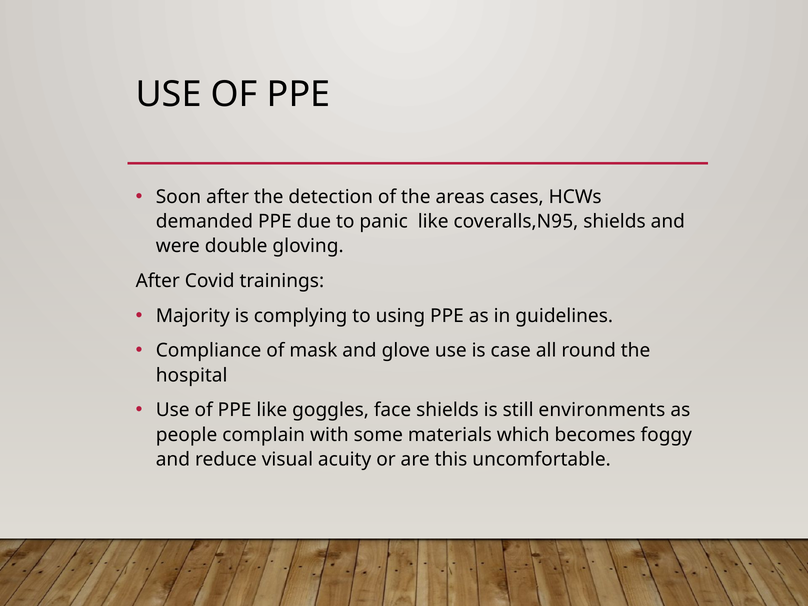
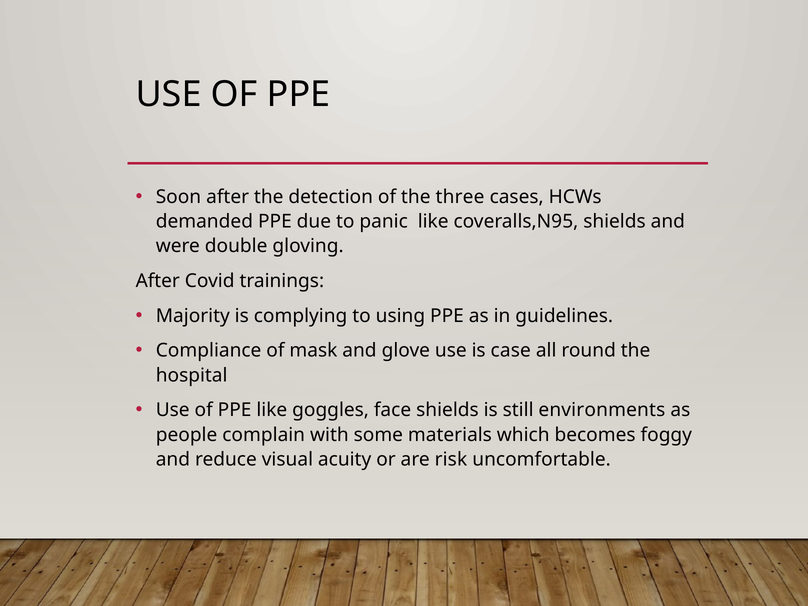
areas: areas -> three (460, 197)
this: this -> risk (451, 460)
